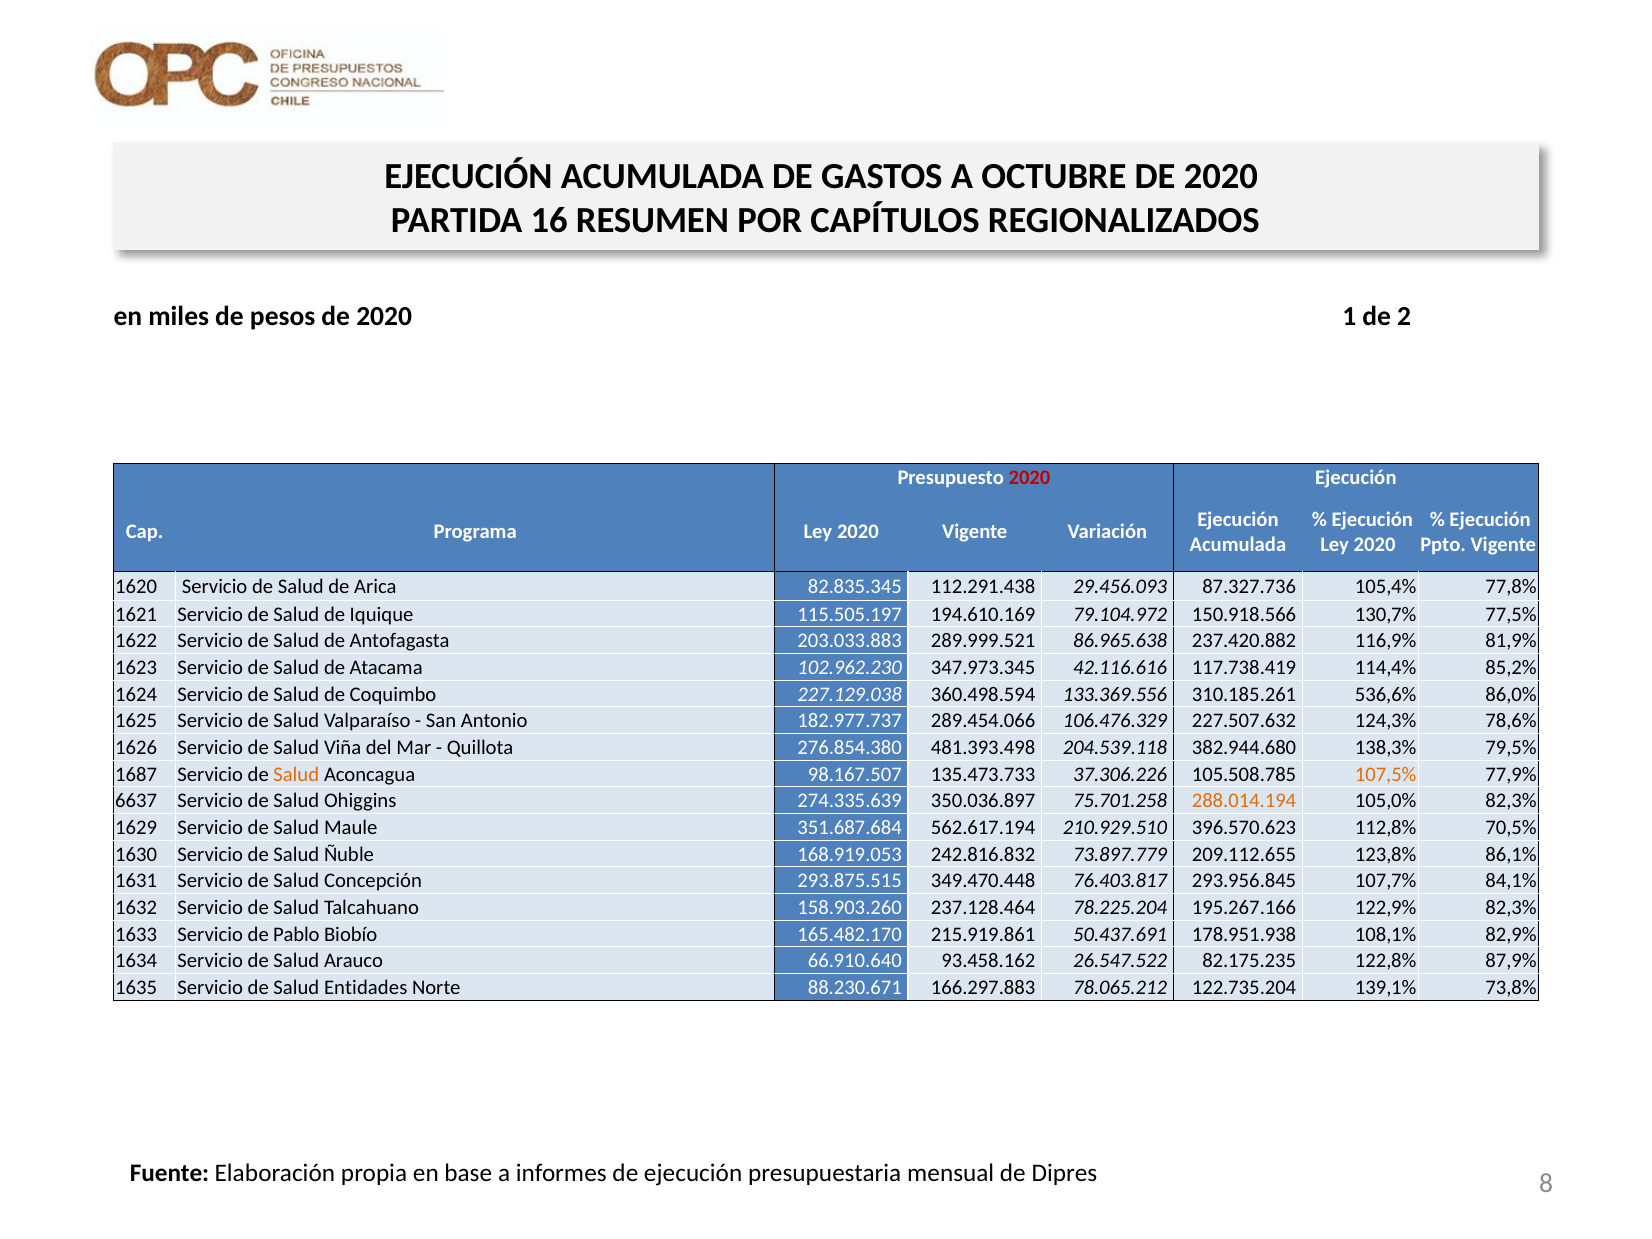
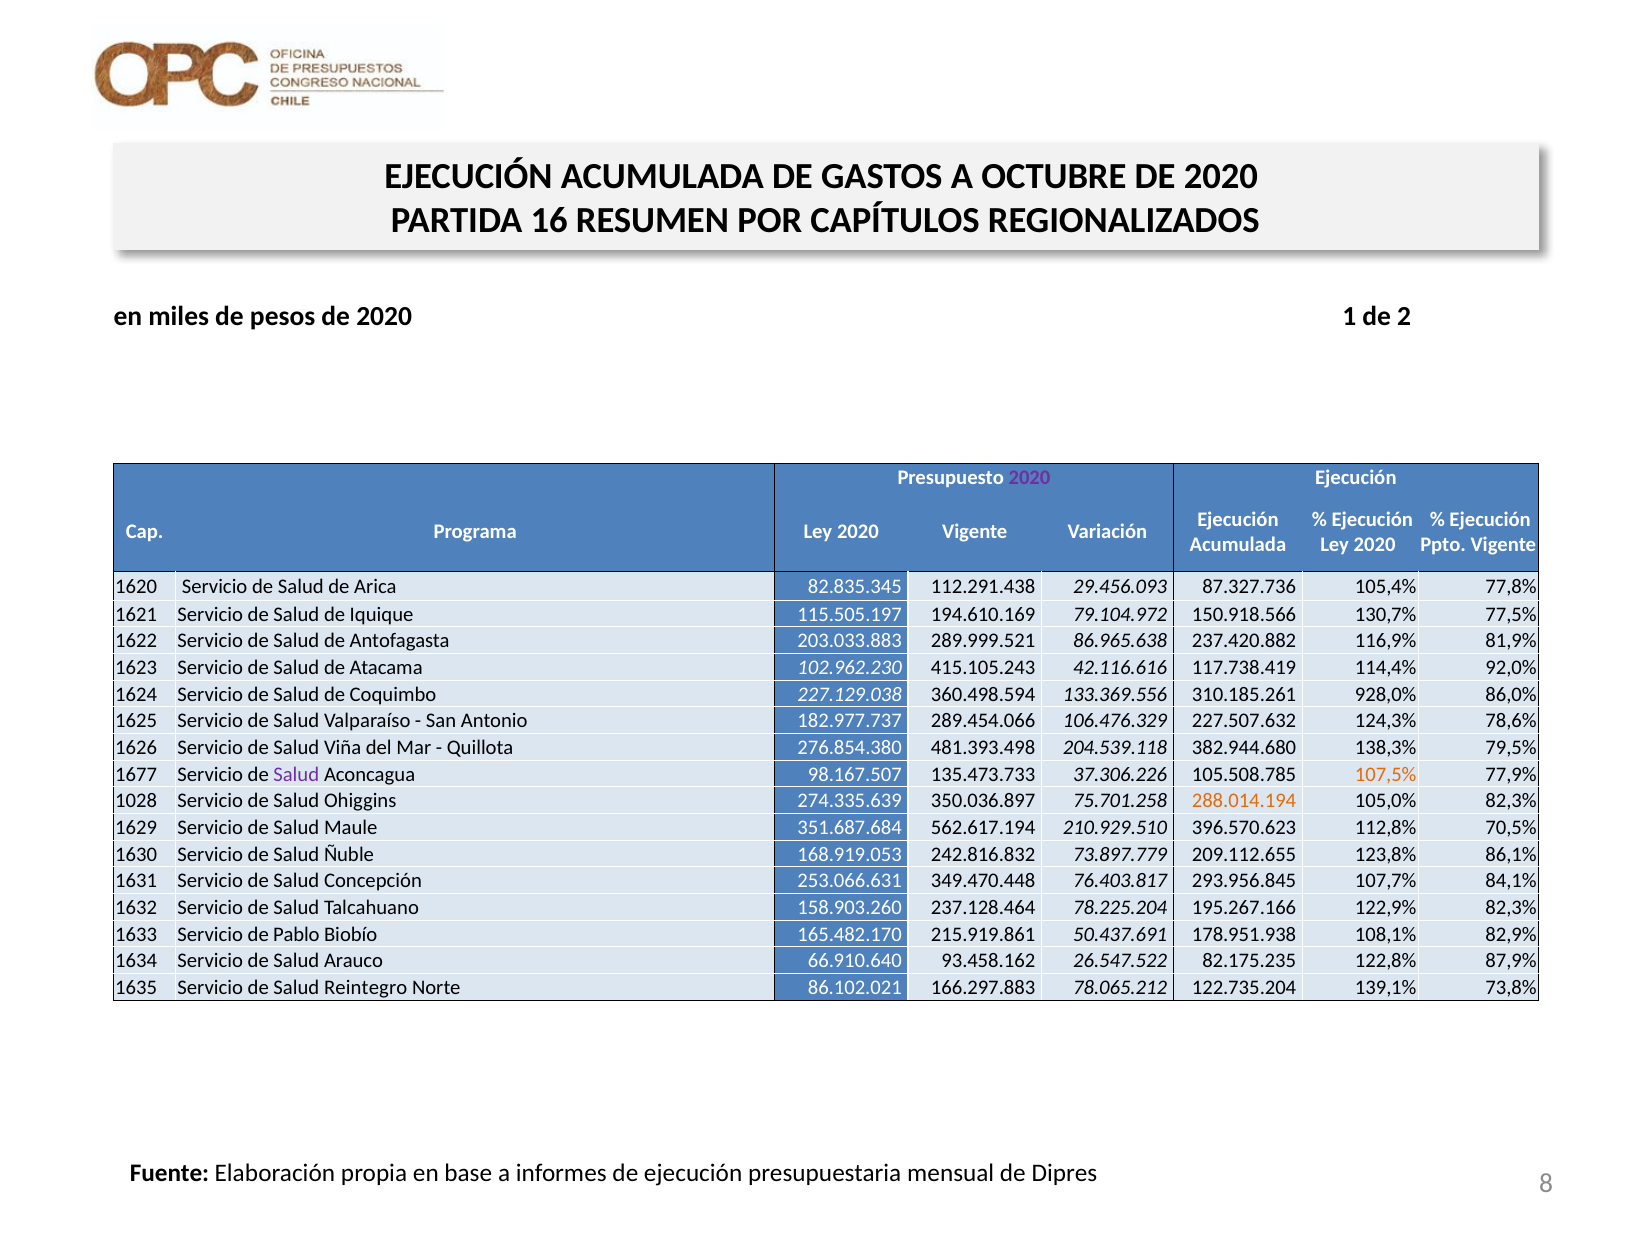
2020 colour: red -> purple (1029, 478)
347.973.345: 347.973.345 -> 415.105.243 (983, 668)
85,2%: 85,2% -> 92,0% (1511, 668)
536,6%: 536,6% -> 928,0% (1386, 694)
1687: 1687 -> 1677 (136, 774)
Salud colour: orange -> purple (296, 774)
6637: 6637 -> 1028 (136, 801)
293.875.515: 293.875.515 -> 253.066.631 (850, 881)
Entidades: Entidades -> Reintegro (366, 988)
88.230.671: 88.230.671 -> 86.102.021 (855, 988)
